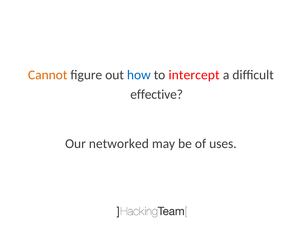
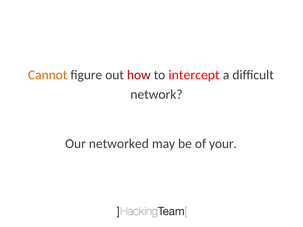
how colour: blue -> red (139, 75)
effective: effective -> network (157, 94)
uses: uses -> your (223, 144)
